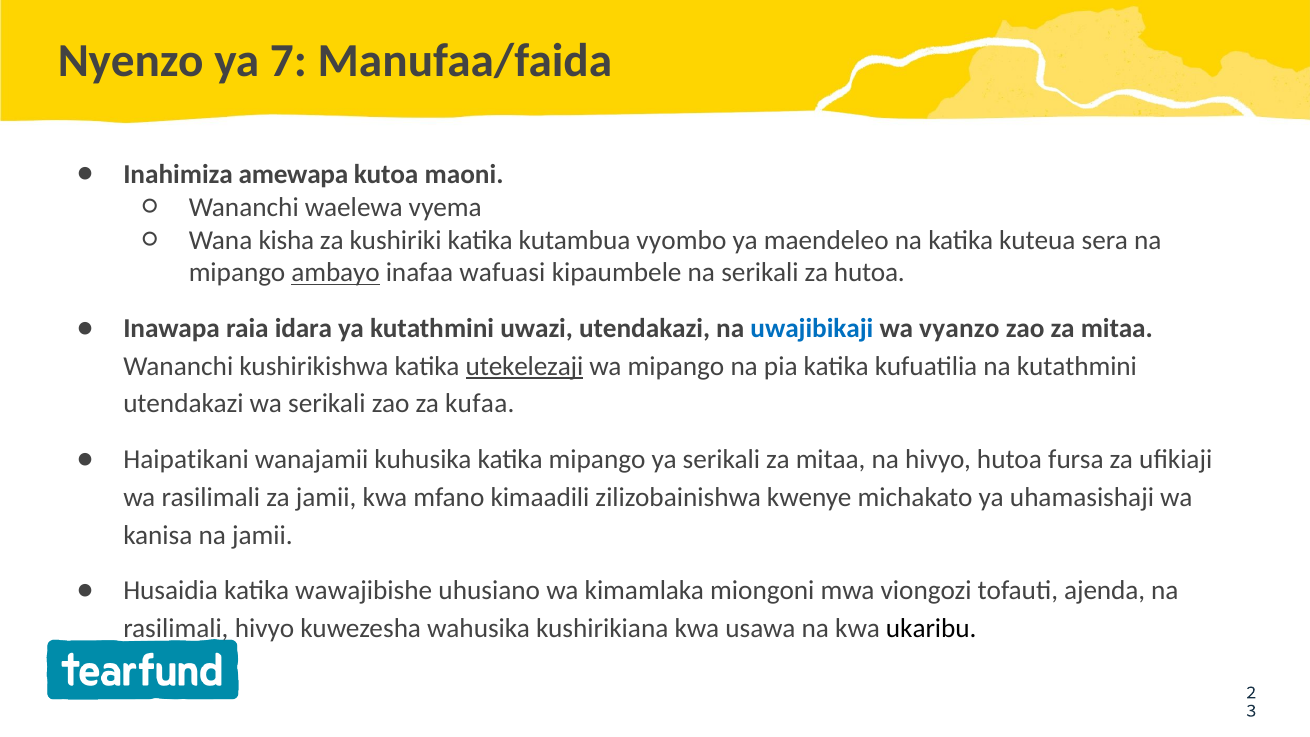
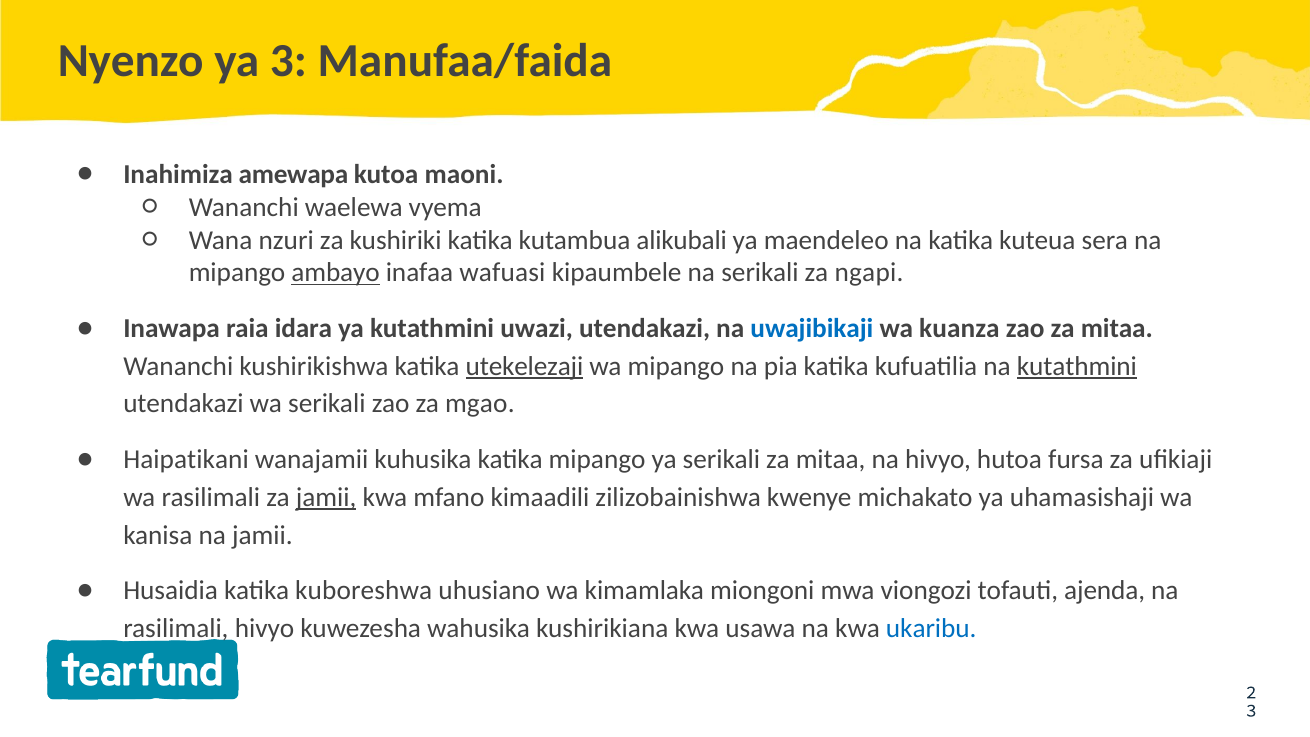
ya 7: 7 -> 3 (288, 61)
kisha: kisha -> nzuri (286, 240)
vyombo: vyombo -> alikubali (682, 240)
za hutoa: hutoa -> ngapi (869, 273)
vyanzo: vyanzo -> kuanza (959, 329)
kutathmini underline: none -> present (1077, 366)
kufaa: kufaa -> mgao (480, 404)
jamii underline: none -> present (326, 497)
wawajibishe: wawajibishe -> kuboreshwa (364, 591)
ukaribu colour: black -> blue (931, 629)
